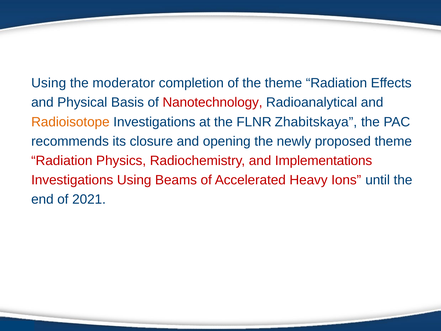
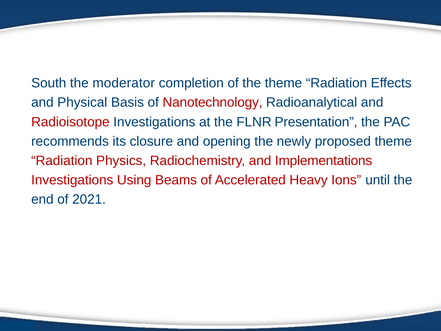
Using: Using -> South (49, 83)
Radioisotope colour: orange -> red (70, 122)
Zhabitskaya: Zhabitskaya -> Presentation (316, 122)
